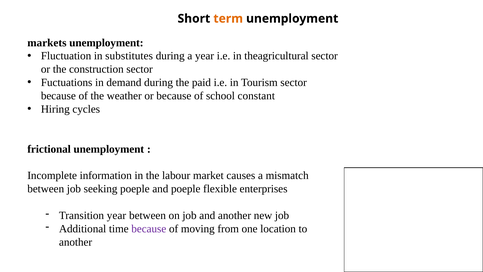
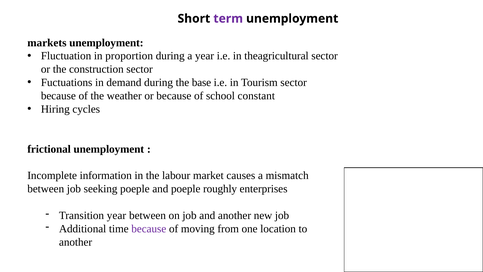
term colour: orange -> purple (228, 19)
substitutes: substitutes -> proportion (129, 56)
paid: paid -> base (201, 82)
flexible: flexible -> roughly (220, 189)
